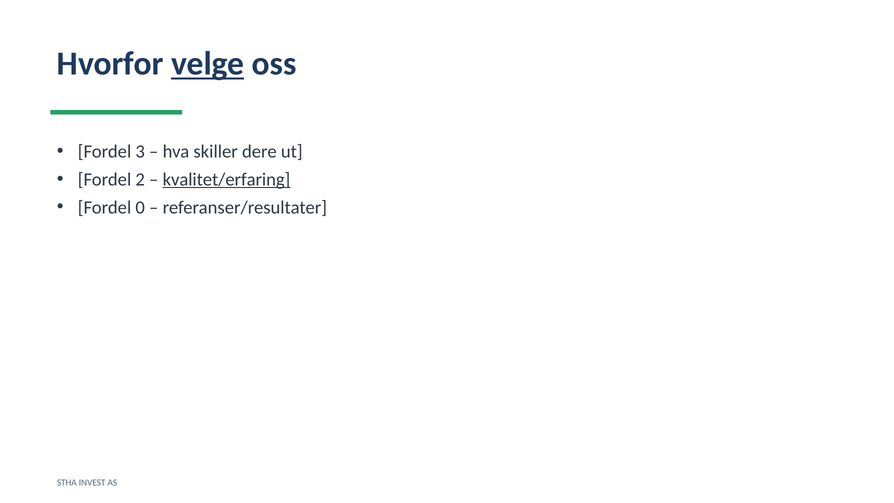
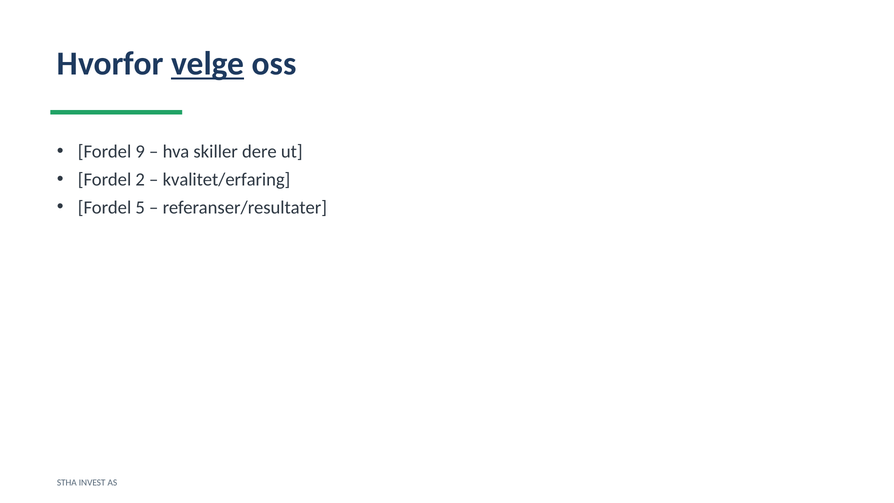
3: 3 -> 9 (140, 151)
kvalitet/erfaring underline: present -> none (226, 179)
0: 0 -> 5 (140, 207)
